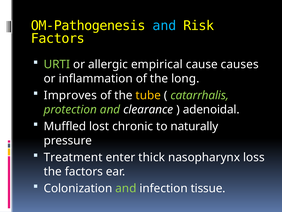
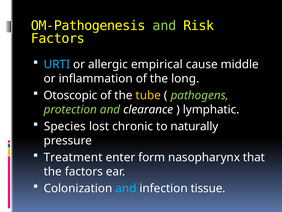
and colour: light blue -> light green (164, 26)
URTI colour: light green -> light blue (57, 64)
causes: causes -> middle (240, 64)
Improves: Improves -> Otoscopic (70, 95)
catarrhalis: catarrhalis -> pathogens (200, 95)
adenoidal: adenoidal -> lymphatic (211, 109)
Muffled: Muffled -> Species (65, 126)
thick: thick -> form (152, 157)
loss: loss -> that (254, 157)
and colour: light green -> light blue (126, 188)
